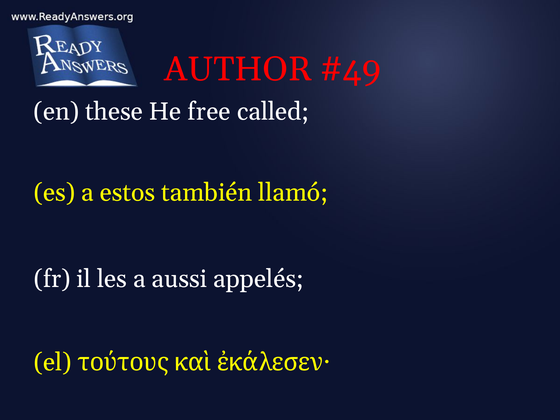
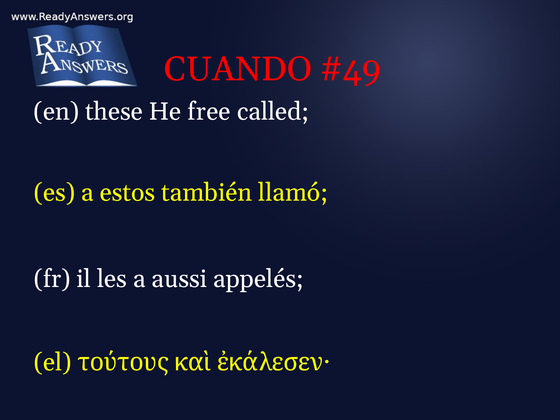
AUTHOR: AUTHOR -> CUANDO (238, 69)
